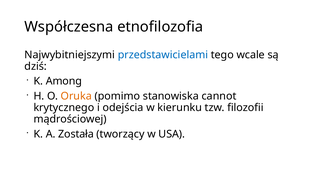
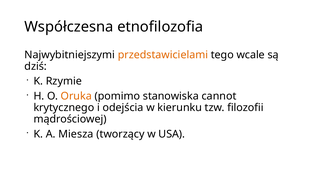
przedstawicielami colour: blue -> orange (163, 55)
Among: Among -> Rzymie (64, 81)
Została: Została -> Miesza (76, 134)
